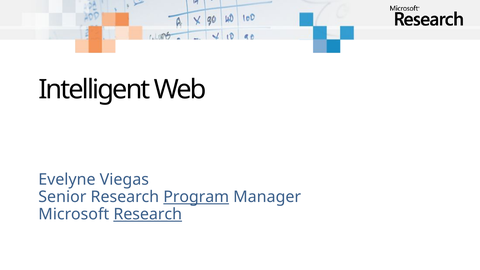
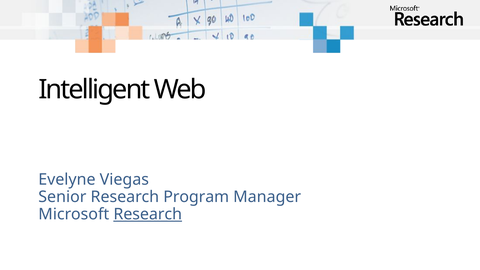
Program underline: present -> none (196, 197)
